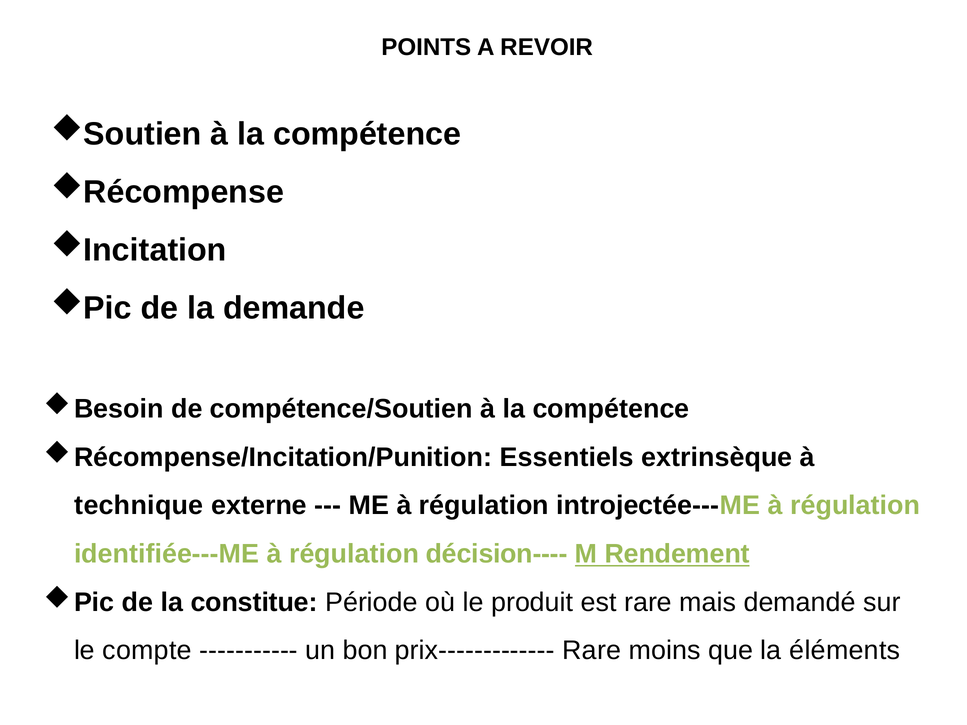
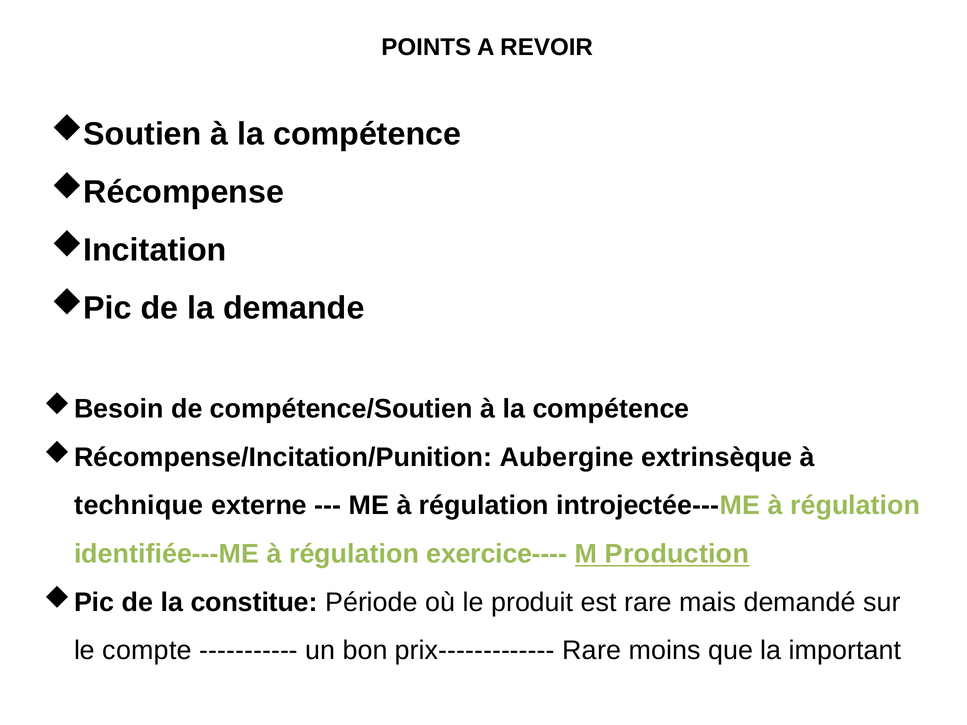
Essentiels: Essentiels -> Aubergine (567, 457)
décision----: décision---- -> exercice---- (497, 554)
Rendement: Rendement -> Production (677, 554)
éléments: éléments -> important (845, 651)
